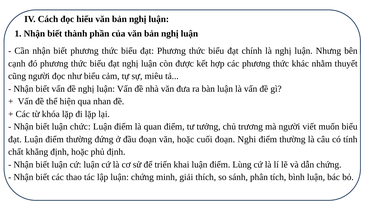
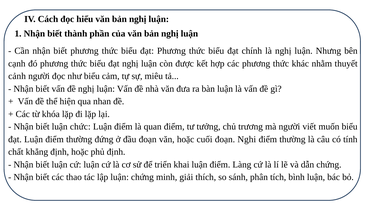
cũng: cũng -> cảnh (17, 76)
Lùng: Lùng -> Làng (242, 164)
